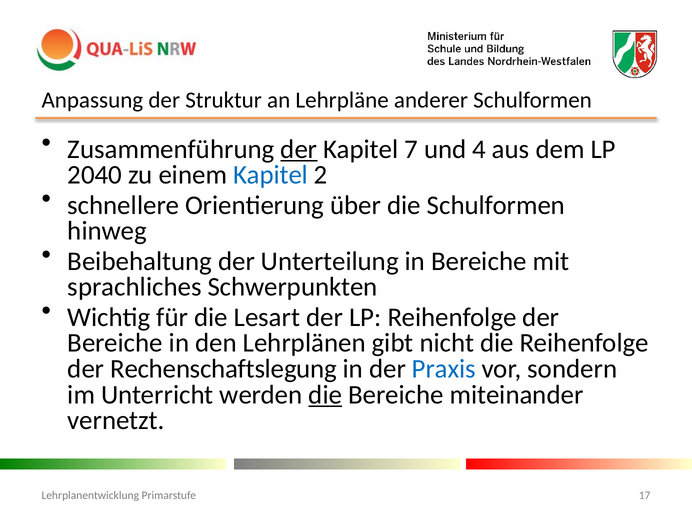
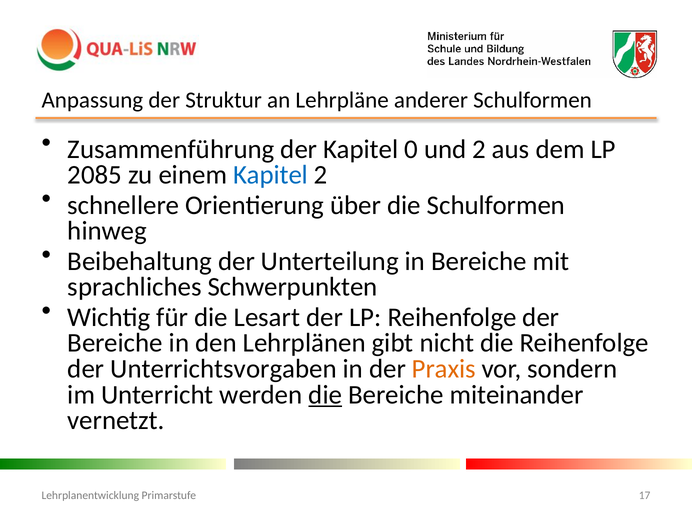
der underline: present -> none (299, 149)
7: 7 -> 0 (411, 149)
und 4: 4 -> 2 (479, 149)
2040: 2040 -> 2085 (95, 175)
Rechenschaftslegung: Rechenschaftslegung -> Unterrichtsvorgaben (224, 369)
Praxis colour: blue -> orange (444, 369)
